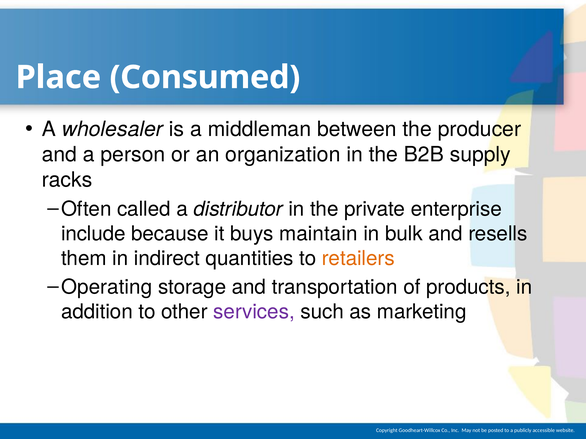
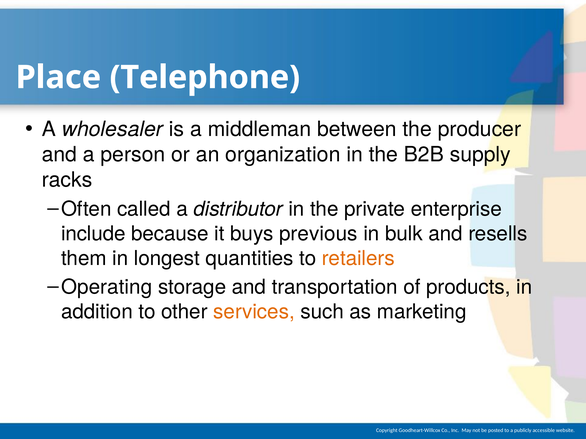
Consumed: Consumed -> Telephone (205, 77)
maintain: maintain -> previous (318, 234)
indirect: indirect -> longest (167, 259)
services colour: purple -> orange (254, 312)
